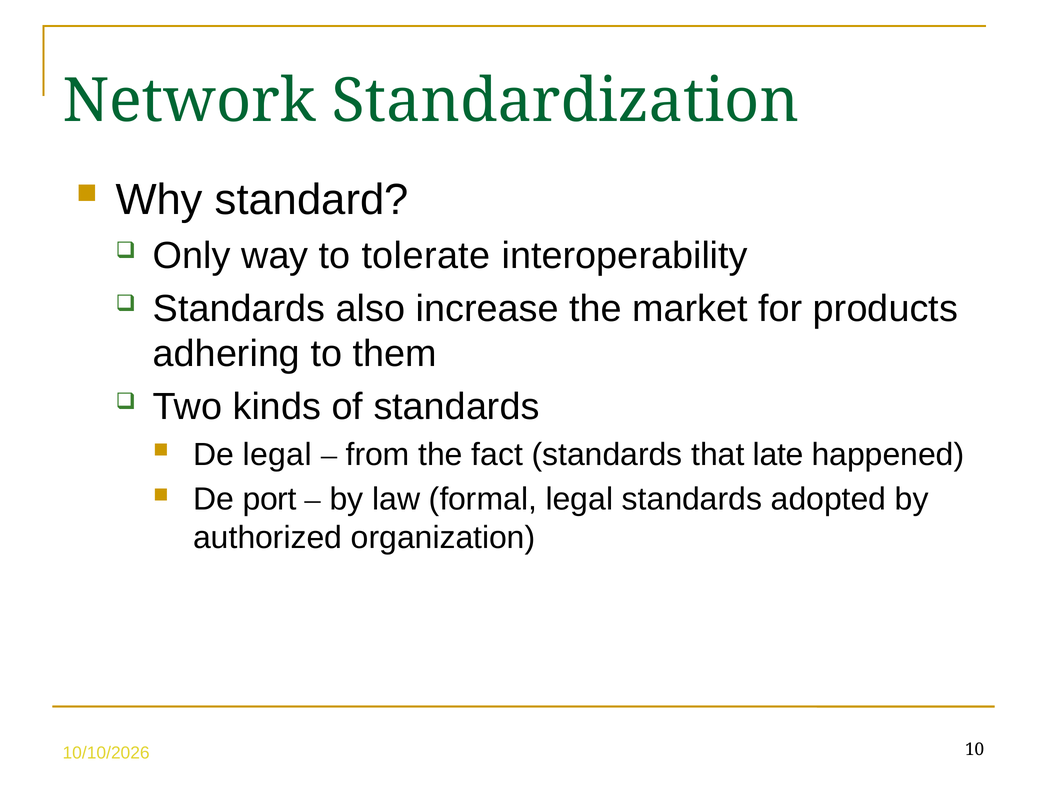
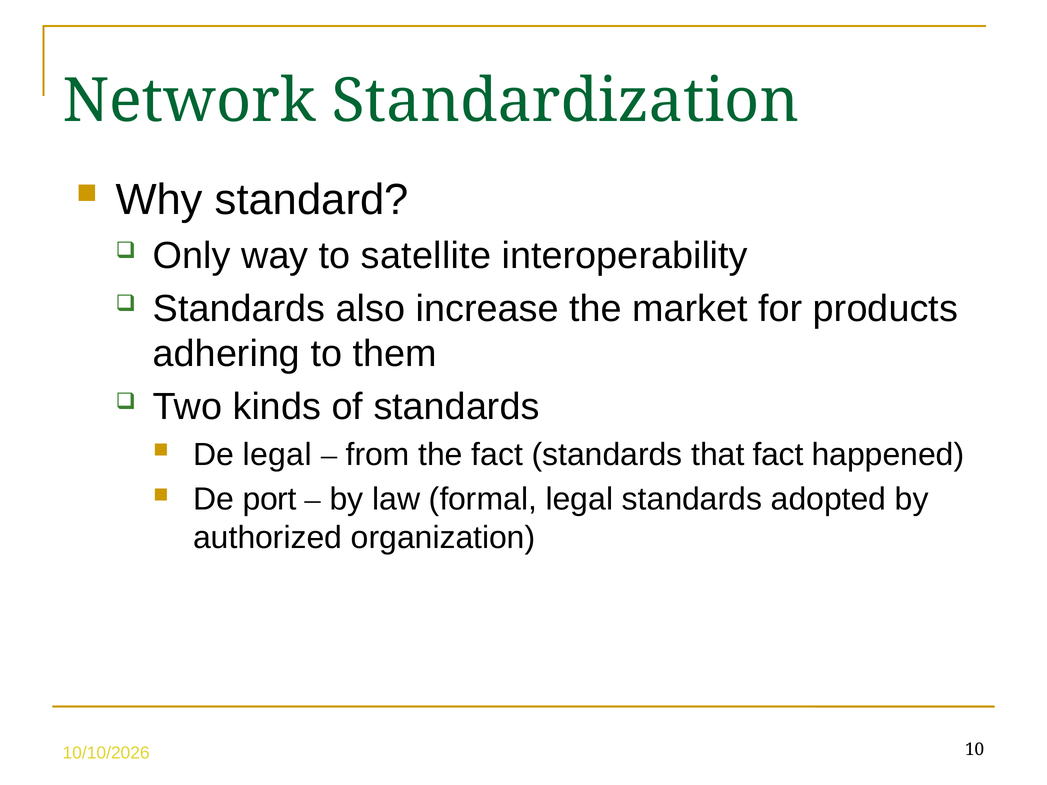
tolerate: tolerate -> satellite (426, 256)
that late: late -> fact (778, 455)
